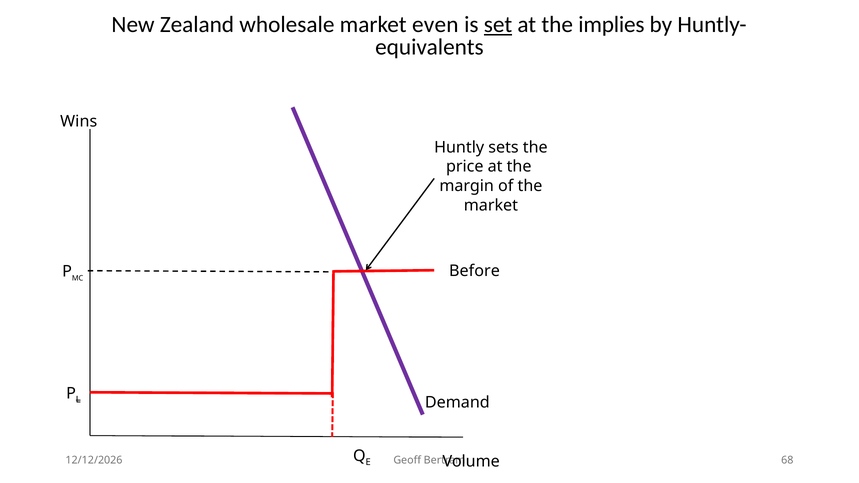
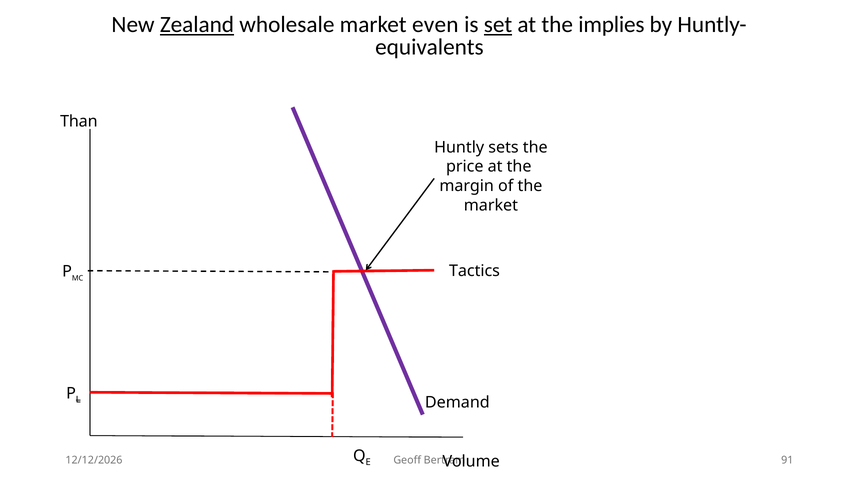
Zealand underline: none -> present (197, 25)
Wins: Wins -> Than (79, 121)
Before: Before -> Tactics (474, 271)
68: 68 -> 91 (787, 461)
